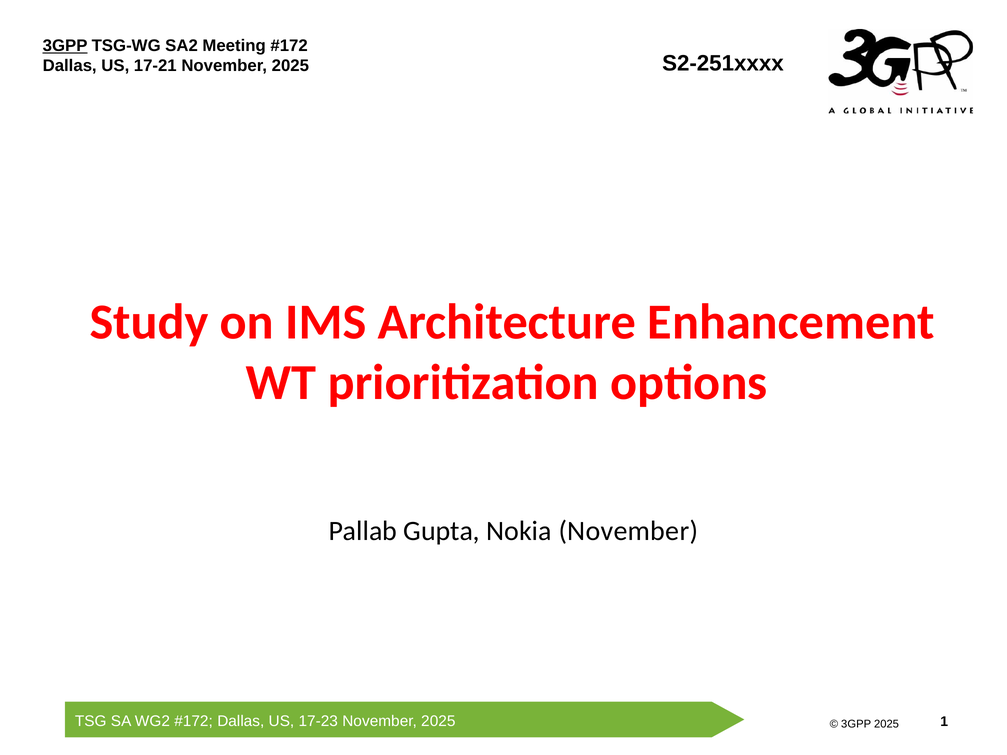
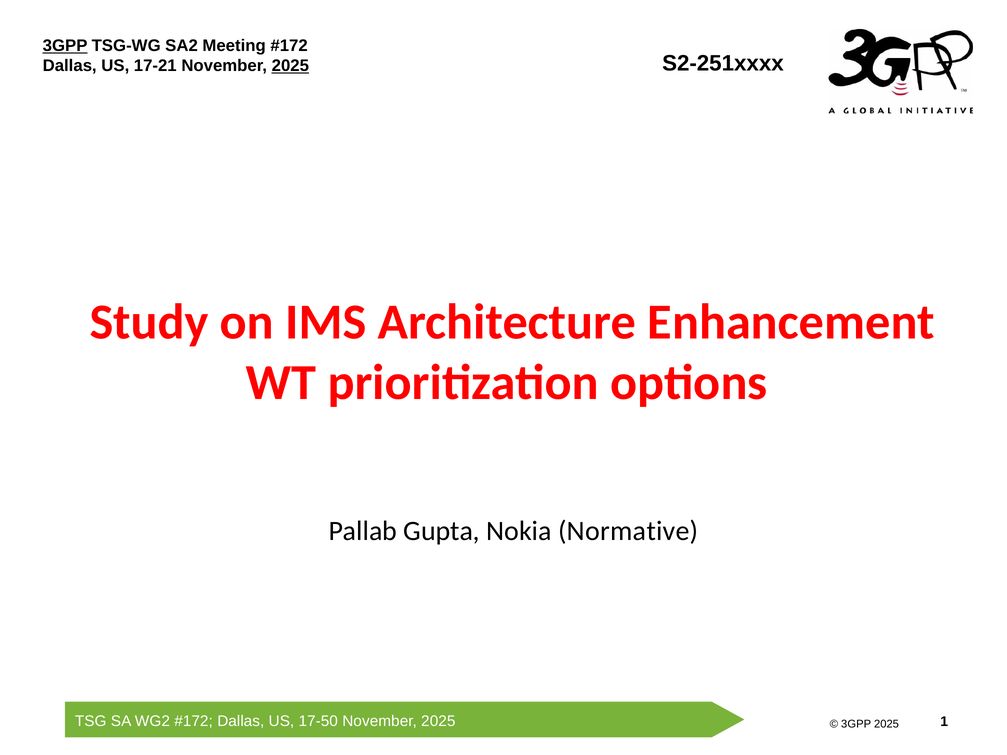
2025 underline: none -> present (290, 66)
Nokia November: November -> Normative (628, 531)
17-23: 17-23 -> 17-50 (318, 721)
